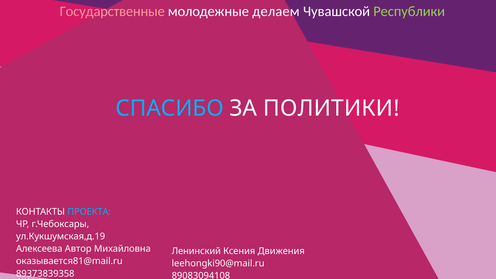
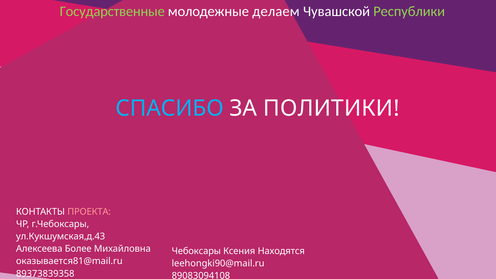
Государственные colour: pink -> light green (112, 12)
ПРОЕКТА colour: light blue -> pink (89, 212)
ул.Кукшумская,д.19: ул.Кукшумская,д.19 -> ул.Кукшумская,д.43 (61, 236)
Автор: Автор -> Более (78, 249)
Ленинский: Ленинский -> Чебоксары (196, 251)
Движения: Движения -> Находятся (281, 251)
